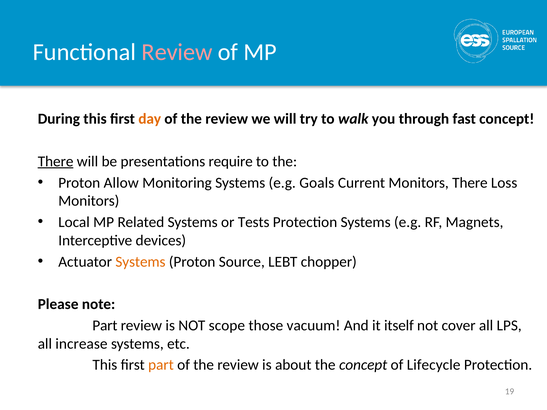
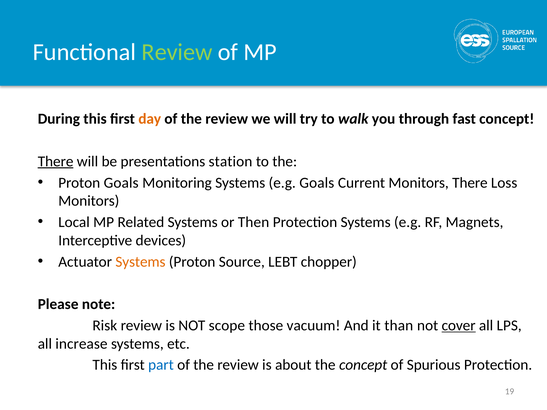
Review colour: pink -> light green (177, 52)
require: require -> station (230, 162)
Proton Allow: Allow -> Goals (121, 183)
Tests: Tests -> Then (254, 222)
Part: Part -> Risk (105, 326)
itself: itself -> than (399, 326)
cover underline: none -> present (459, 326)
part colour: orange -> blue (161, 365)
Lifecycle: Lifecycle -> Spurious (434, 365)
